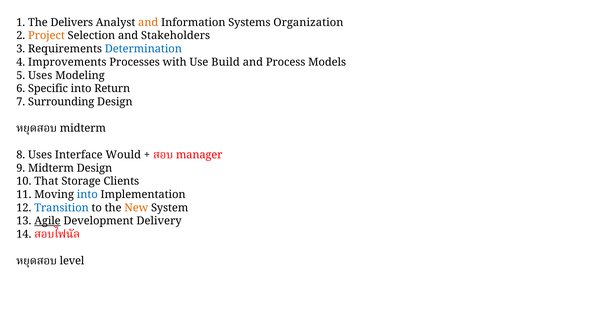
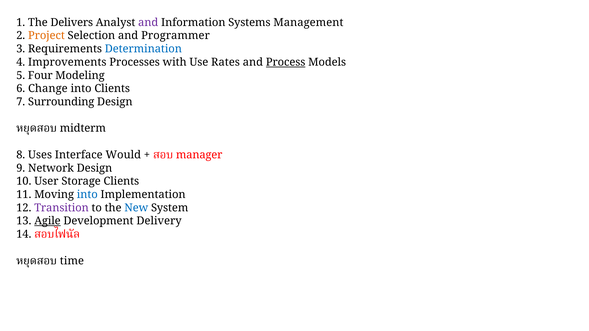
and colour: orange -> purple (148, 22)
Organization: Organization -> Management (308, 22)
Stakeholders: Stakeholders -> Programmer (176, 36)
Build: Build -> Rates (225, 62)
Process underline: none -> present (286, 62)
5 Uses: Uses -> Four (40, 75)
Specific: Specific -> Change (48, 89)
into Return: Return -> Clients (112, 89)
9 Midterm: Midterm -> Network (51, 168)
That: That -> User (46, 181)
Transition colour: blue -> purple (61, 208)
New colour: orange -> blue (136, 208)
level: level -> time (72, 261)
